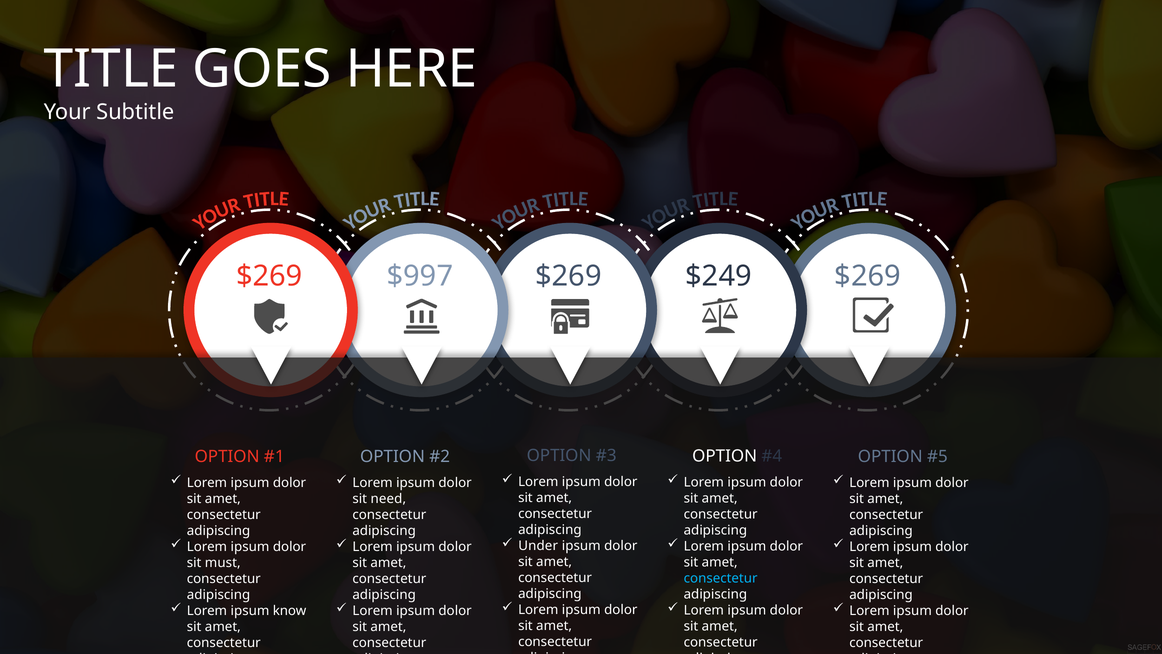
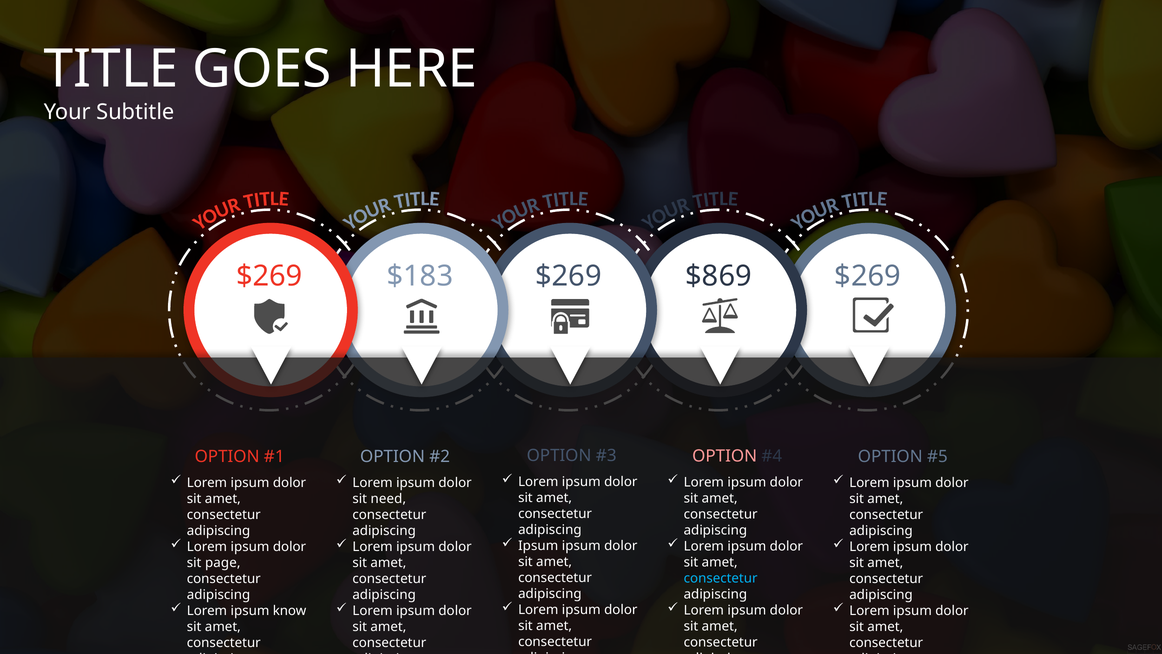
$997: $997 -> $183 (420, 276)
$249: $249 -> $869 (719, 276)
OPTION colour: white -> pink (725, 456)
Under: Under -> Ipsum (538, 546)
must: must -> page (223, 562)
